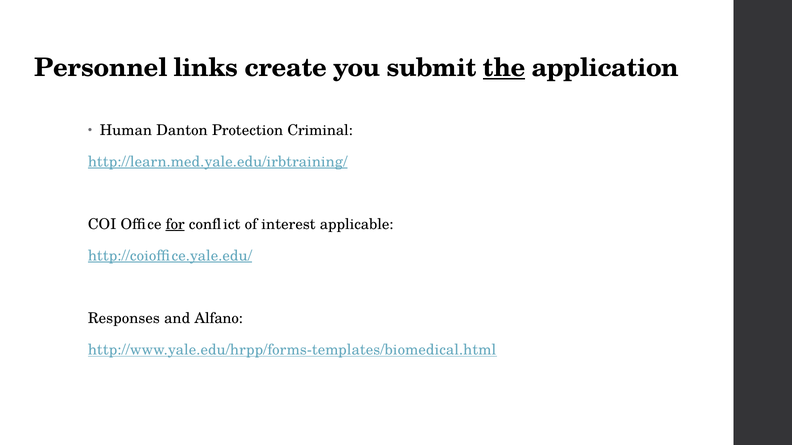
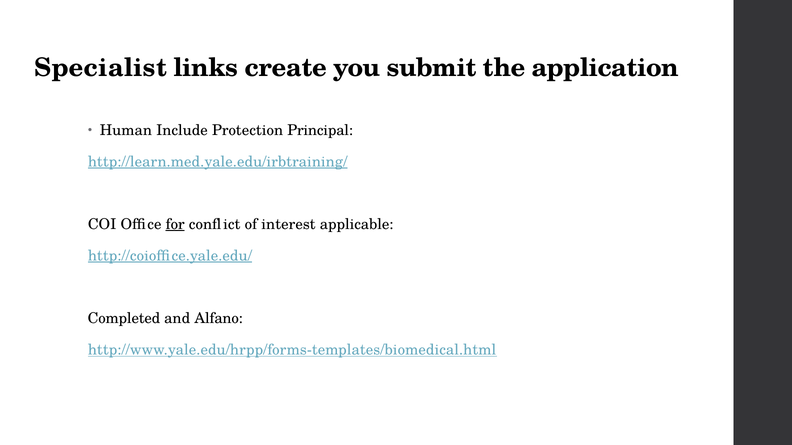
Personnel: Personnel -> Specialist (101, 68)
the underline: present -> none (504, 68)
Danton: Danton -> Include (182, 130)
Criminal: Criminal -> Principal (320, 130)
Responses: Responses -> Completed (124, 319)
